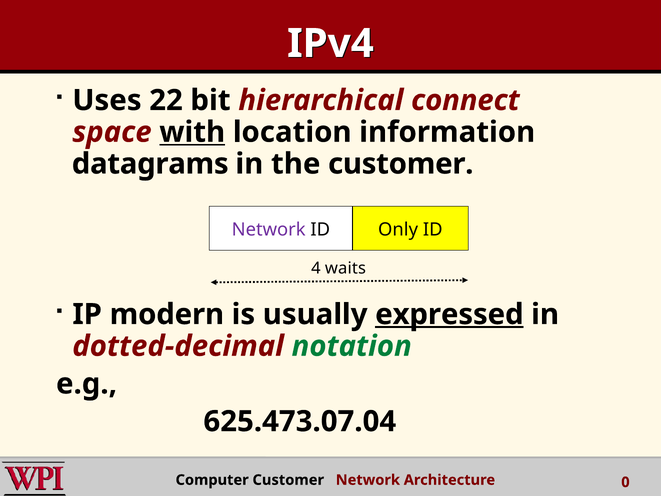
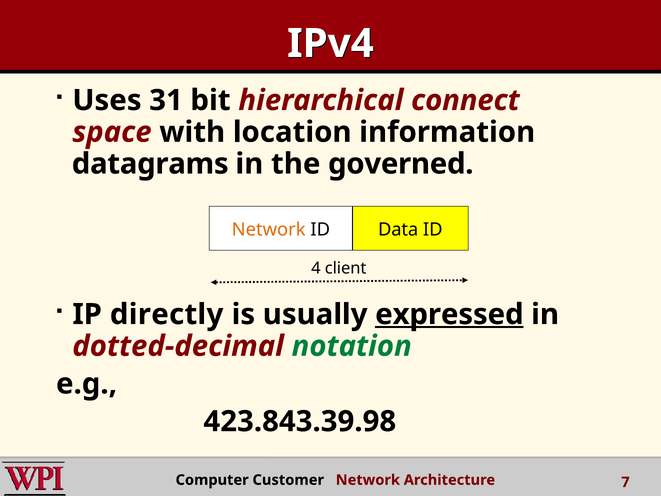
22: 22 -> 31 (166, 100)
with underline: present -> none (192, 132)
the customer: customer -> governed (401, 164)
Network colour: purple -> orange (269, 230)
Only: Only -> Data (398, 230)
waits: waits -> client (346, 268)
modern: modern -> directly (167, 314)
625.473.07.04: 625.473.07.04 -> 423.843.39.98 (300, 421)
0: 0 -> 7 (625, 482)
